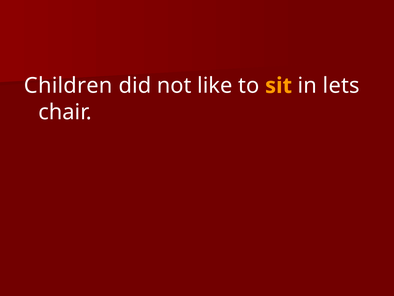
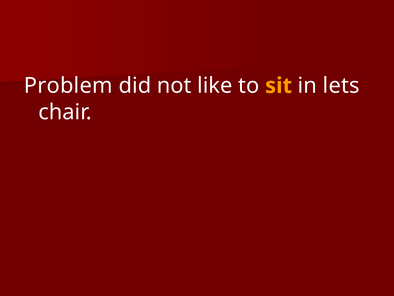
Children: Children -> Problem (68, 86)
